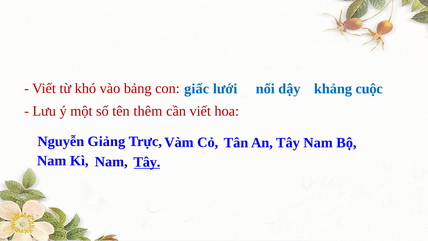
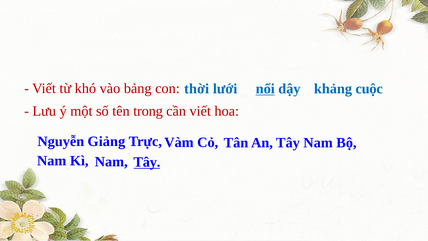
giấc: giấc -> thời (197, 89)
nổi underline: none -> present (265, 89)
thêm: thêm -> trong (148, 111)
